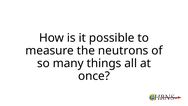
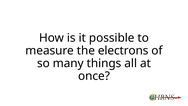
neutrons: neutrons -> electrons (123, 50)
